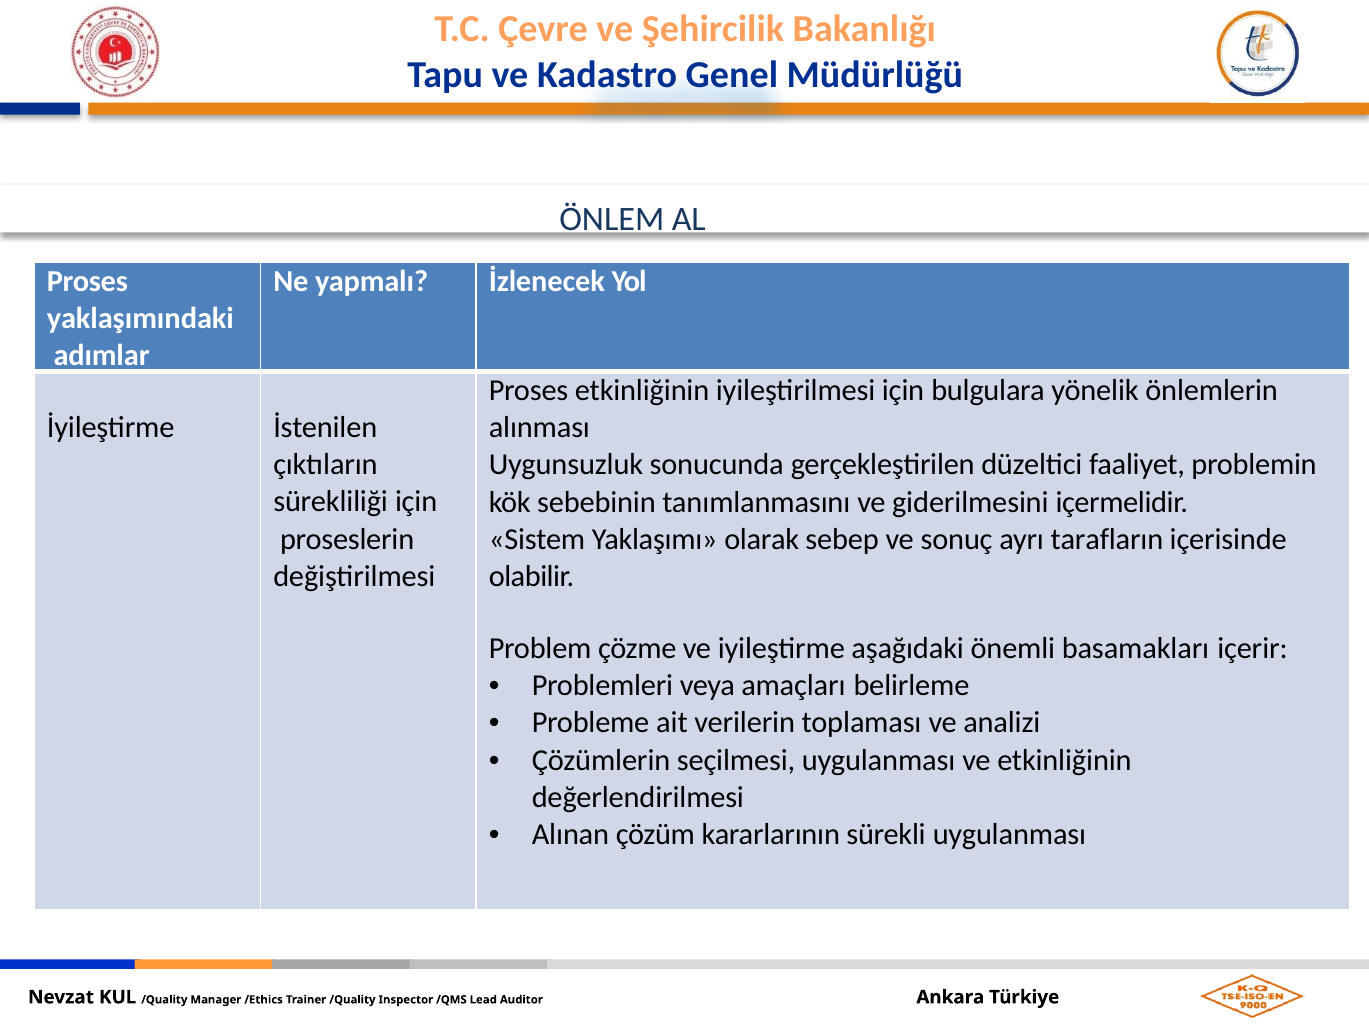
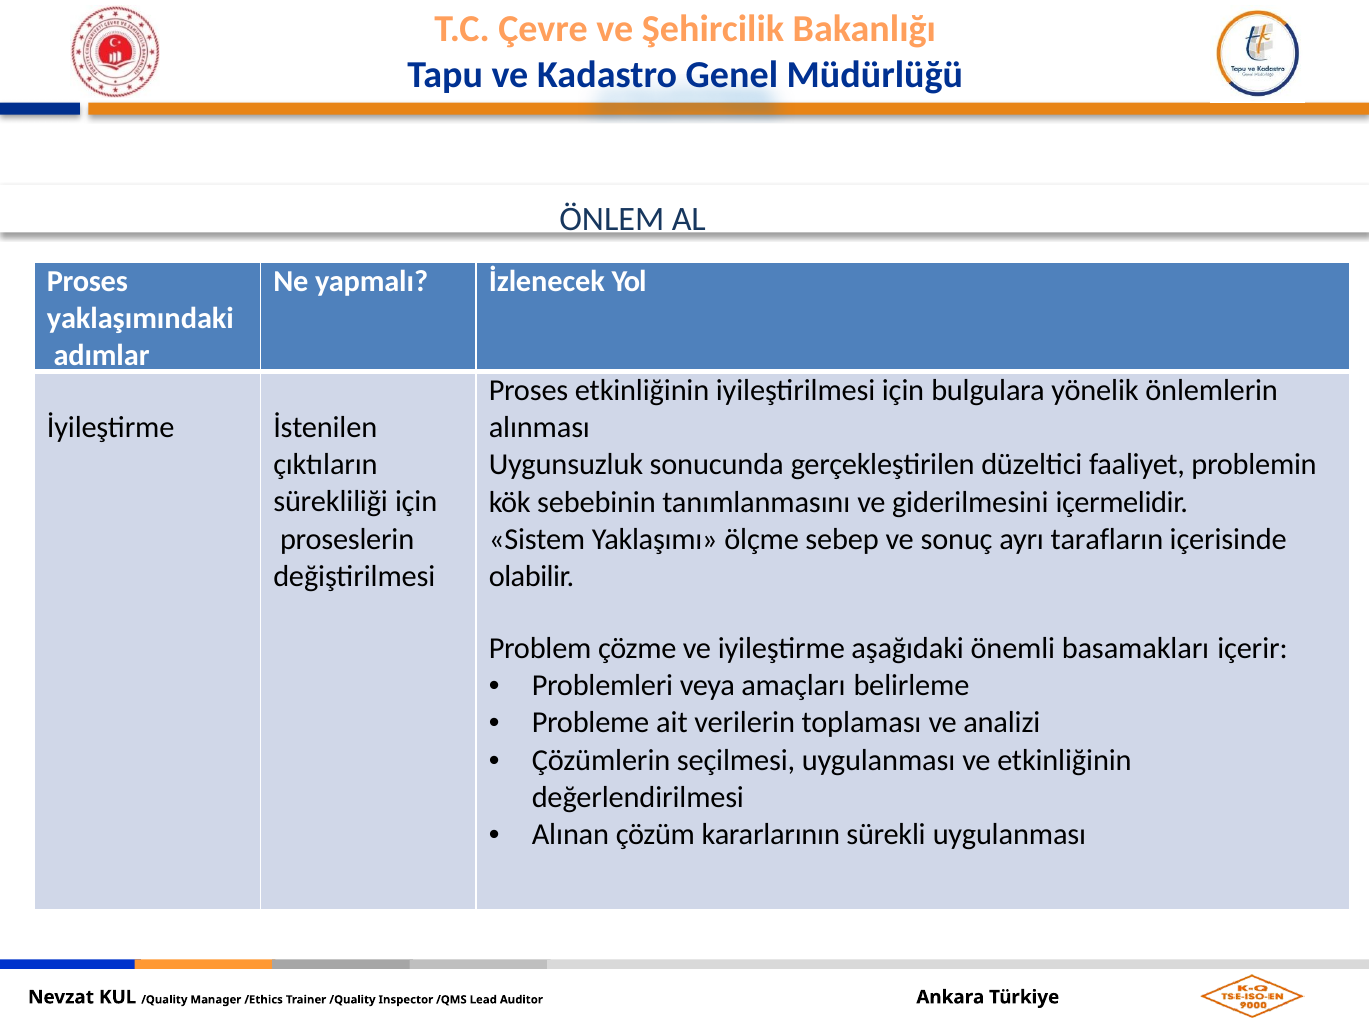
olarak: olarak -> ölçme (762, 540)
